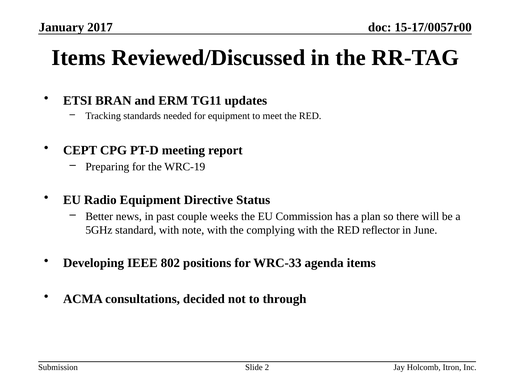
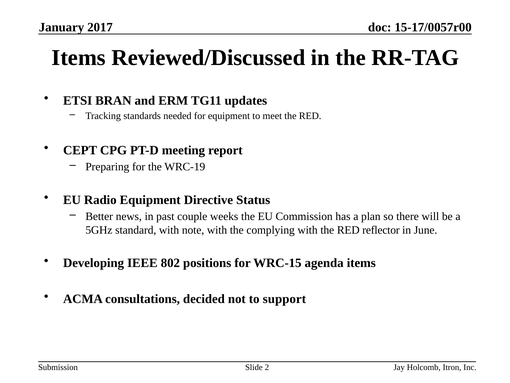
WRC-33: WRC-33 -> WRC-15 (277, 263)
through: through -> support (284, 298)
